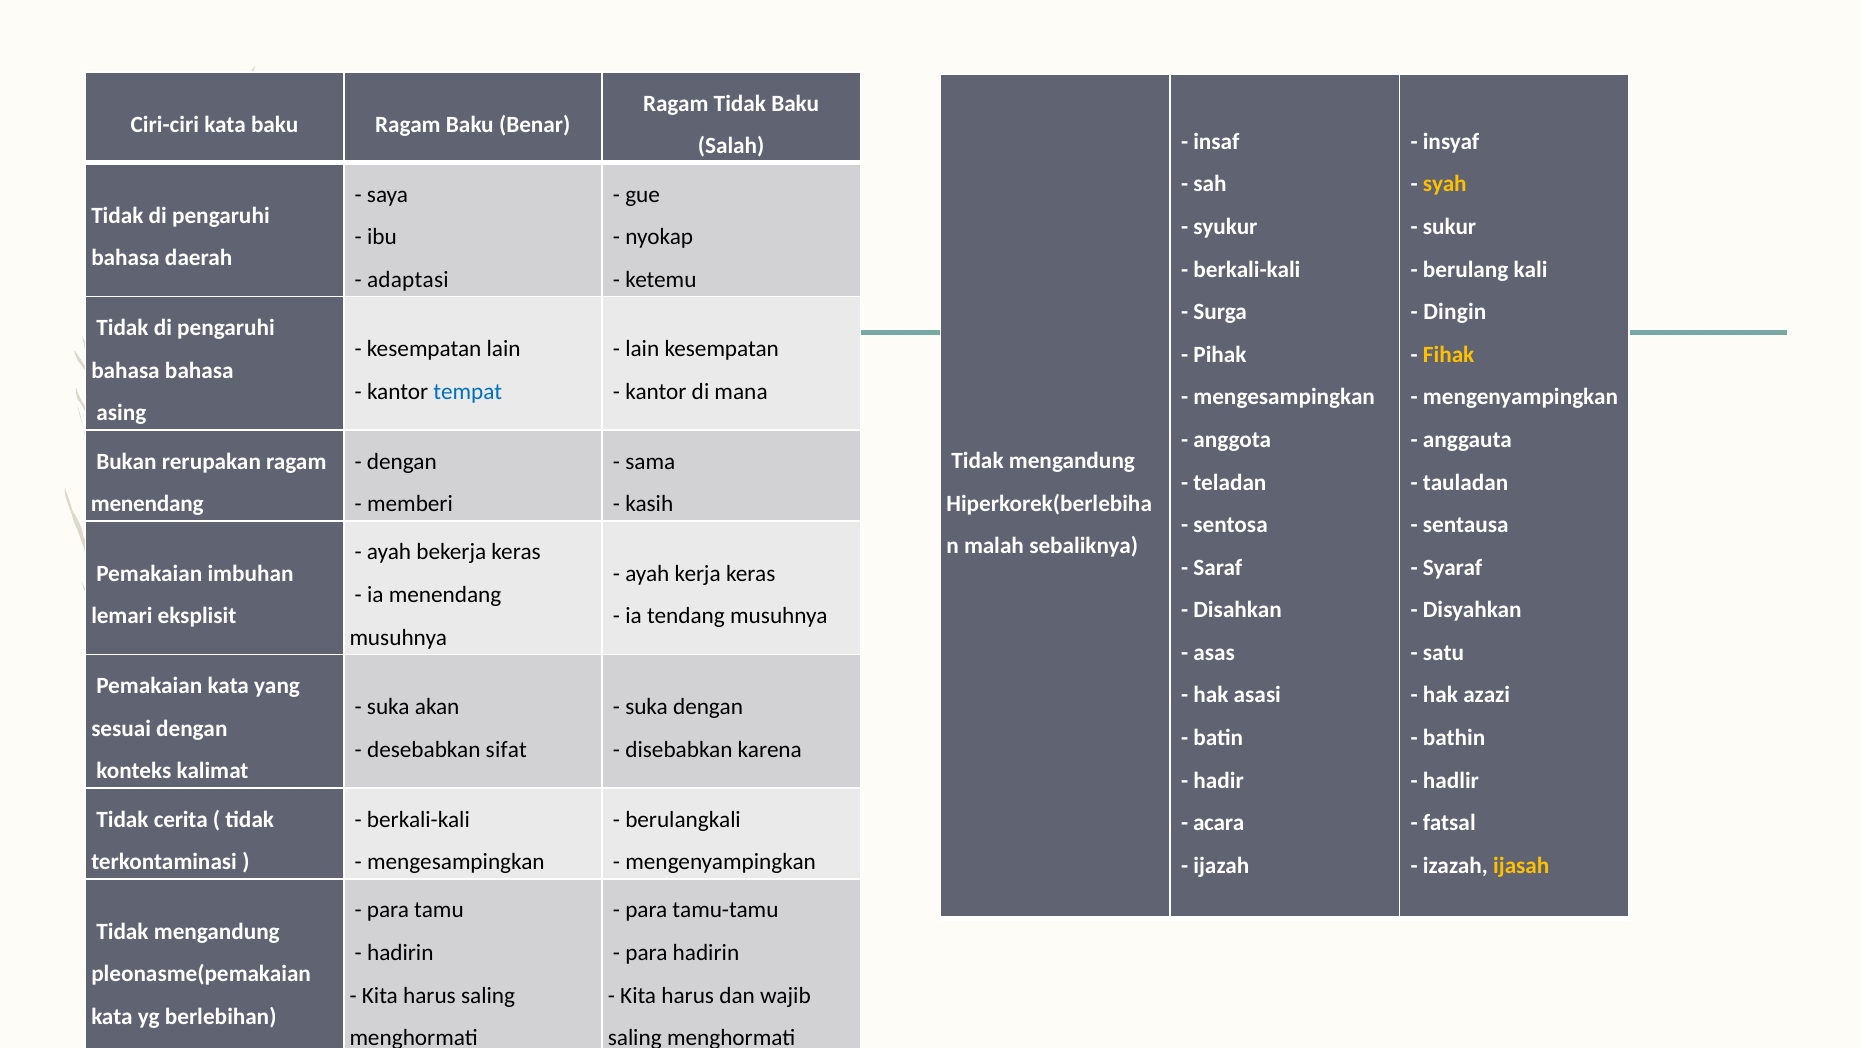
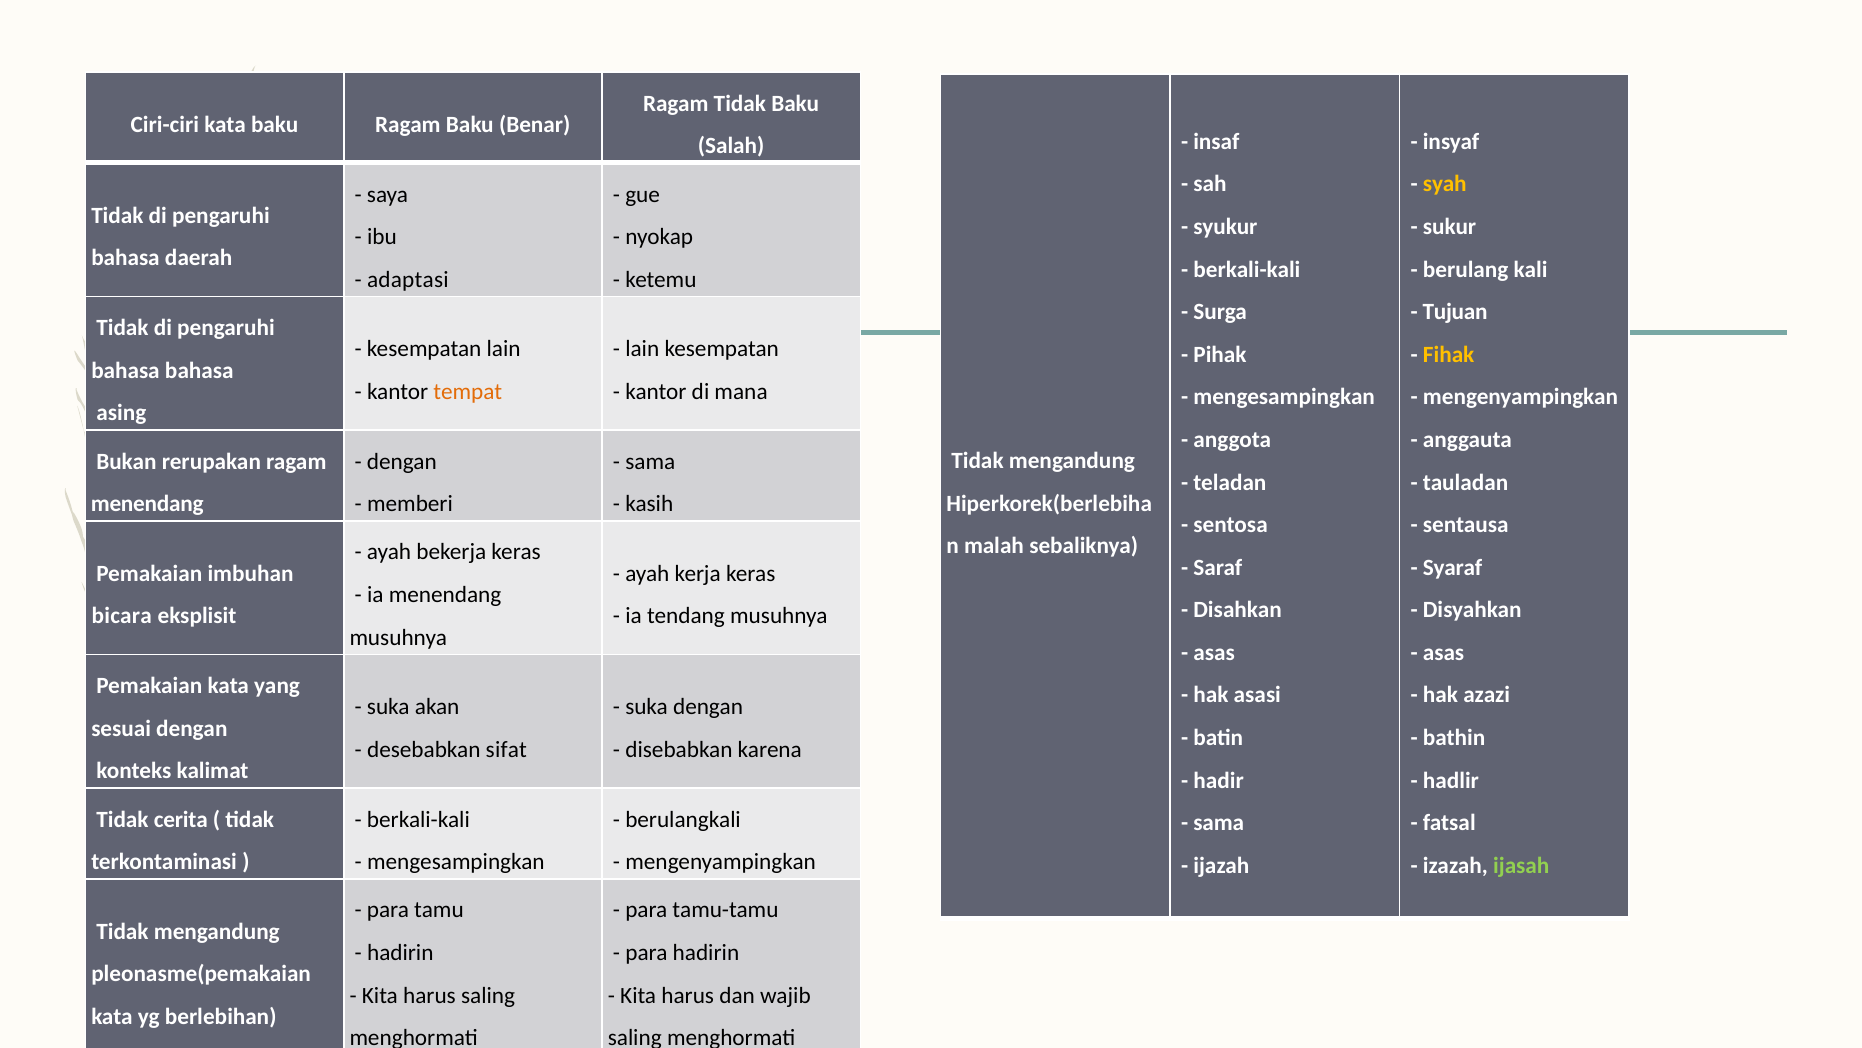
Dingin: Dingin -> Tujuan (1455, 312)
tempat colour: blue -> orange (468, 391)
lemari: lemari -> bicara (122, 616)
satu: satu -> asas (1444, 652)
acara: acara -> sama (1219, 822)
ijasah colour: yellow -> light green (1521, 865)
